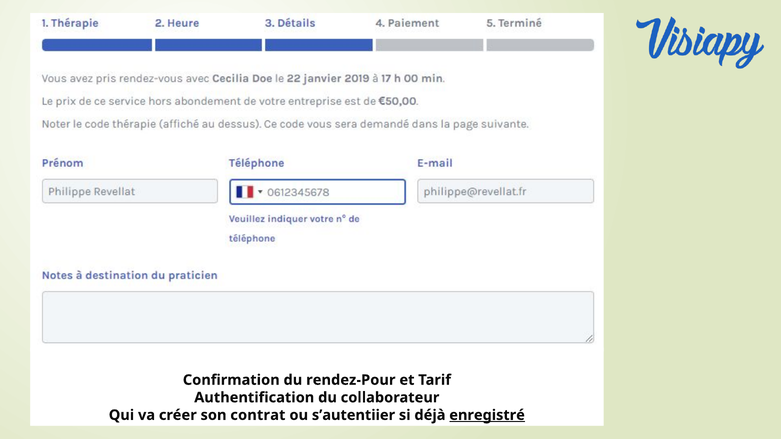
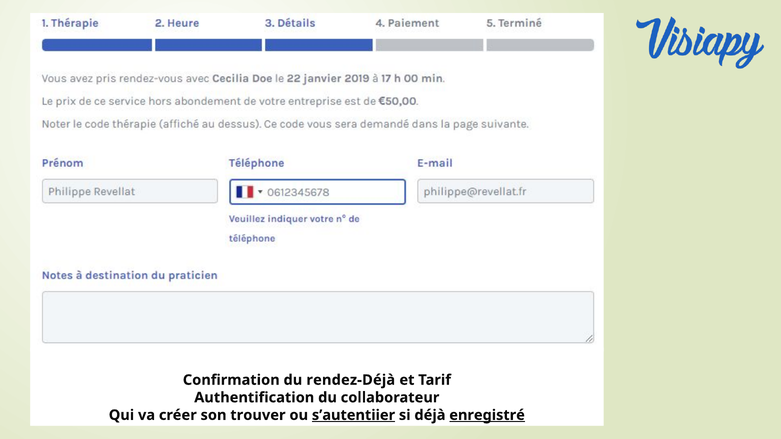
rendez-Pour: rendez-Pour -> rendez-Déjà (351, 380)
contrat: contrat -> trouver (258, 415)
s’autentiier underline: none -> present (353, 415)
